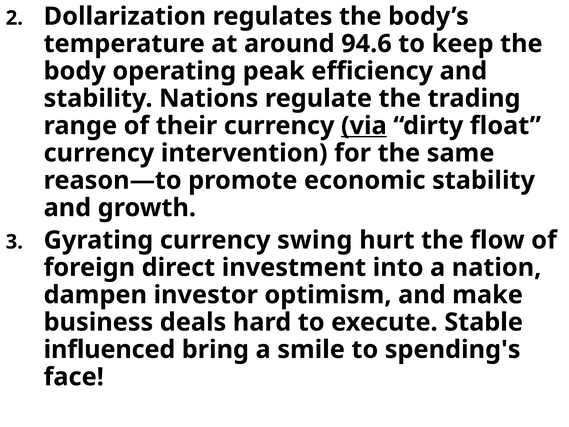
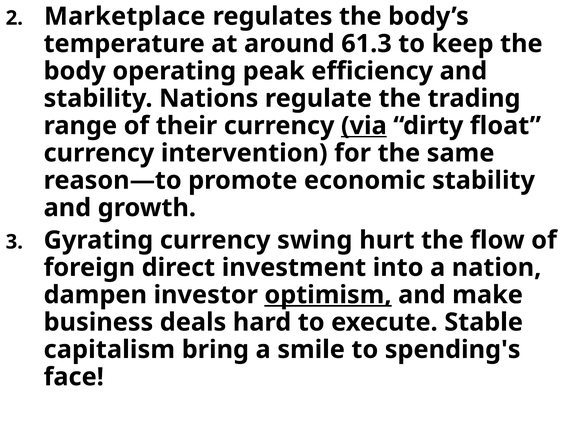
Dollarization: Dollarization -> Marketplace (125, 16)
94.6: 94.6 -> 61.3 (366, 44)
optimism underline: none -> present (328, 295)
influenced: influenced -> capitalism (109, 349)
